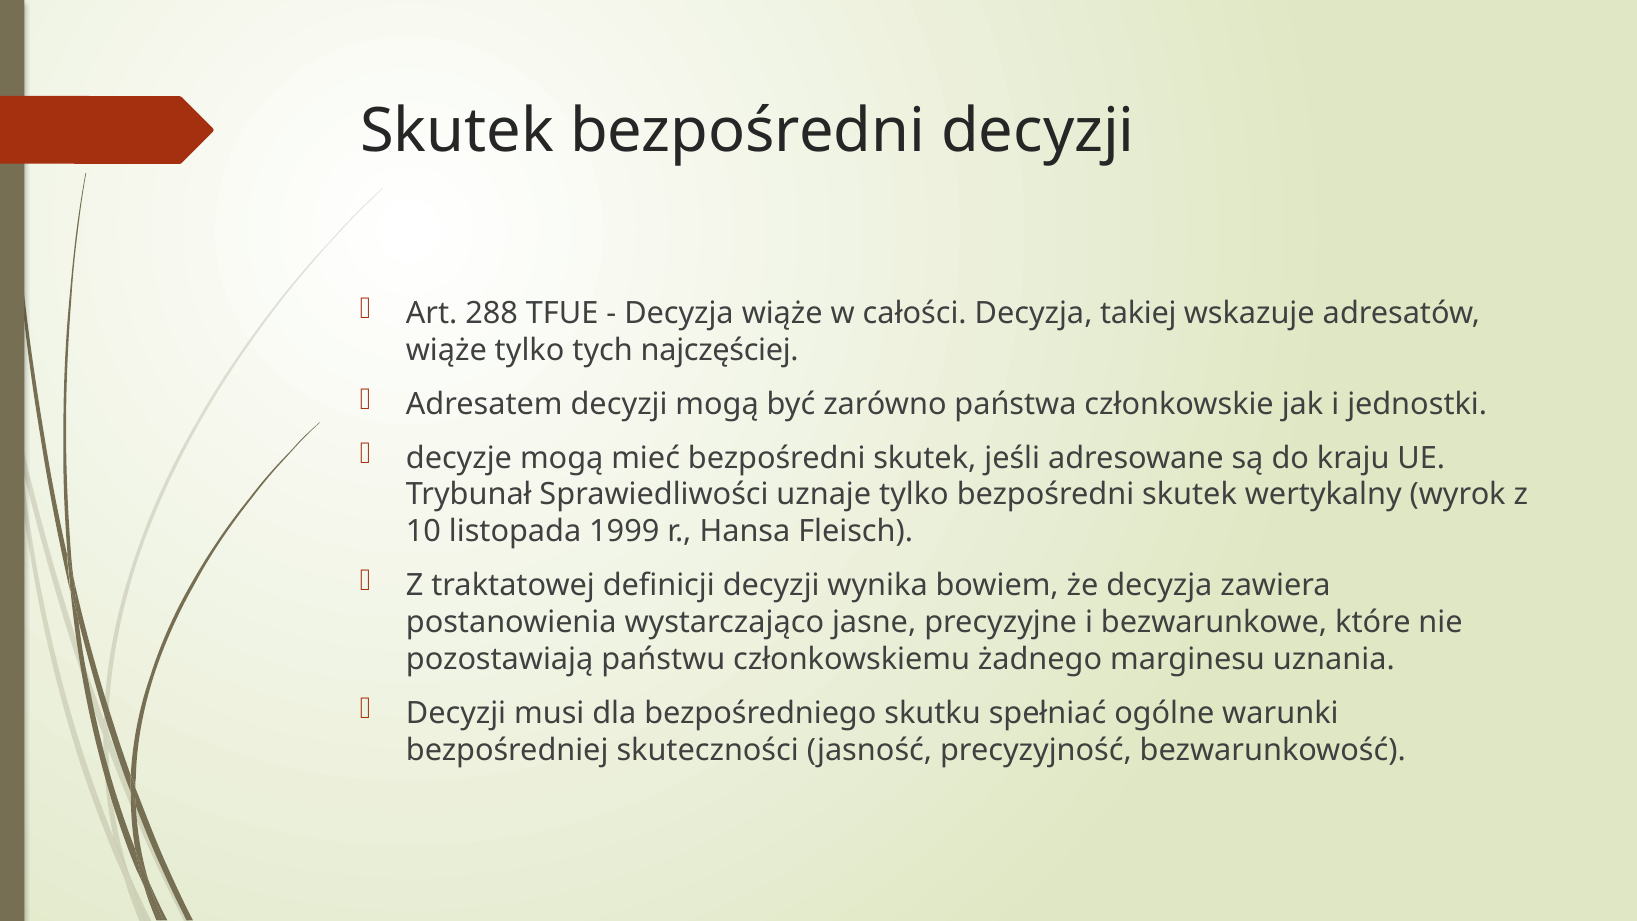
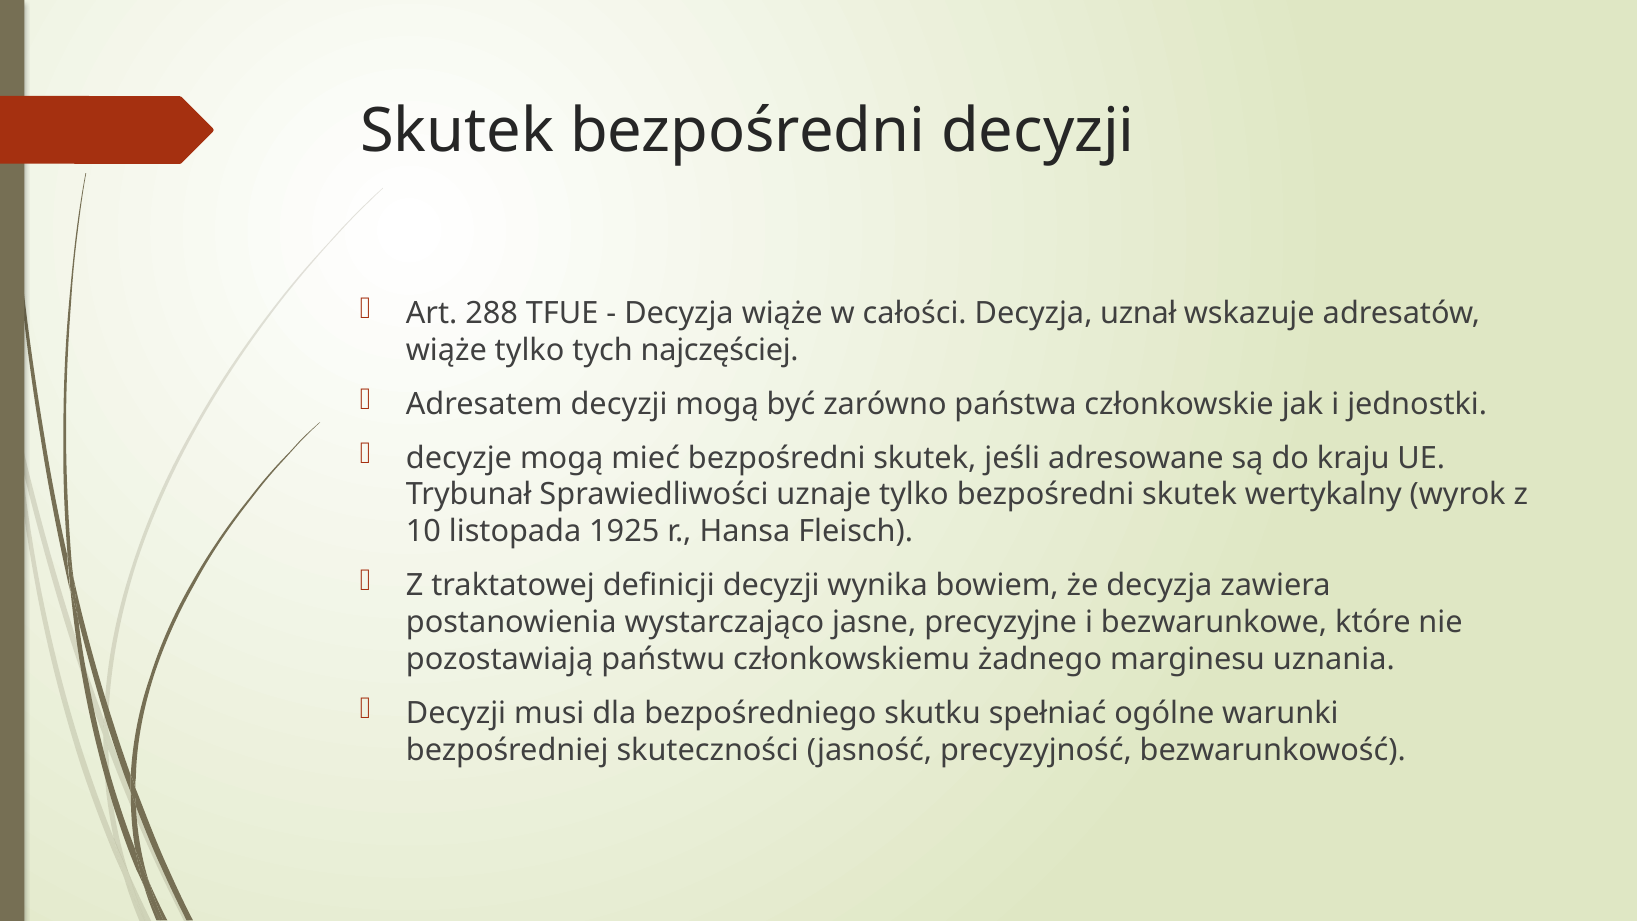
takiej: takiej -> uznał (1138, 313)
1999: 1999 -> 1925 (624, 531)
